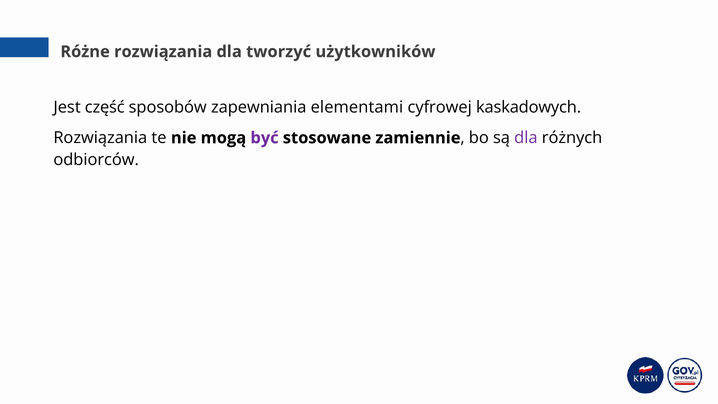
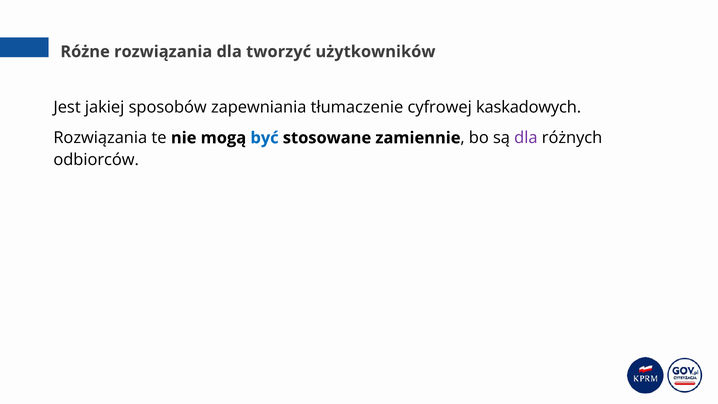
część: część -> jakiej (105, 107)
elementami: elementami -> tłumaczenie (357, 107)
być colour: purple -> blue (265, 138)
